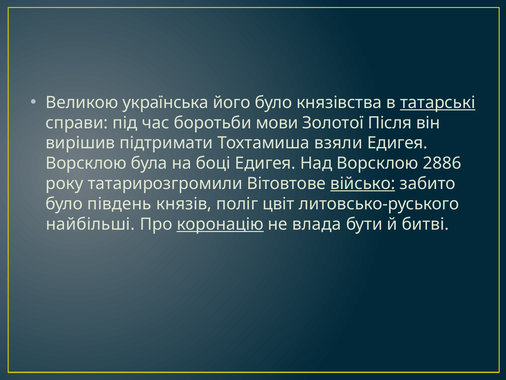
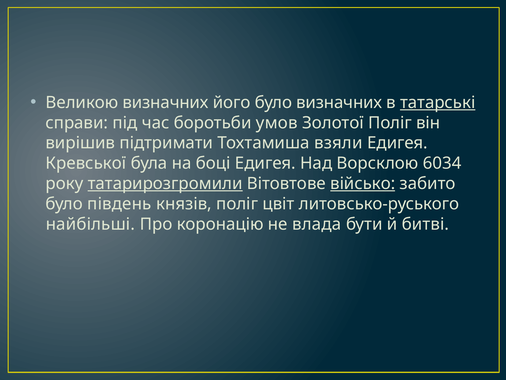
Великою українська: українська -> визначних (166, 102)
було князівства: князівства -> визначних (339, 102)
мови: мови -> умов (277, 123)
Золотої Після: Після -> Поліг (390, 123)
Ворсклою: Ворсклою -> Кревської (86, 163)
2886: 2886 -> 6034 (442, 163)
татарирозгромили underline: none -> present (165, 183)
коронацію underline: present -> none (220, 224)
